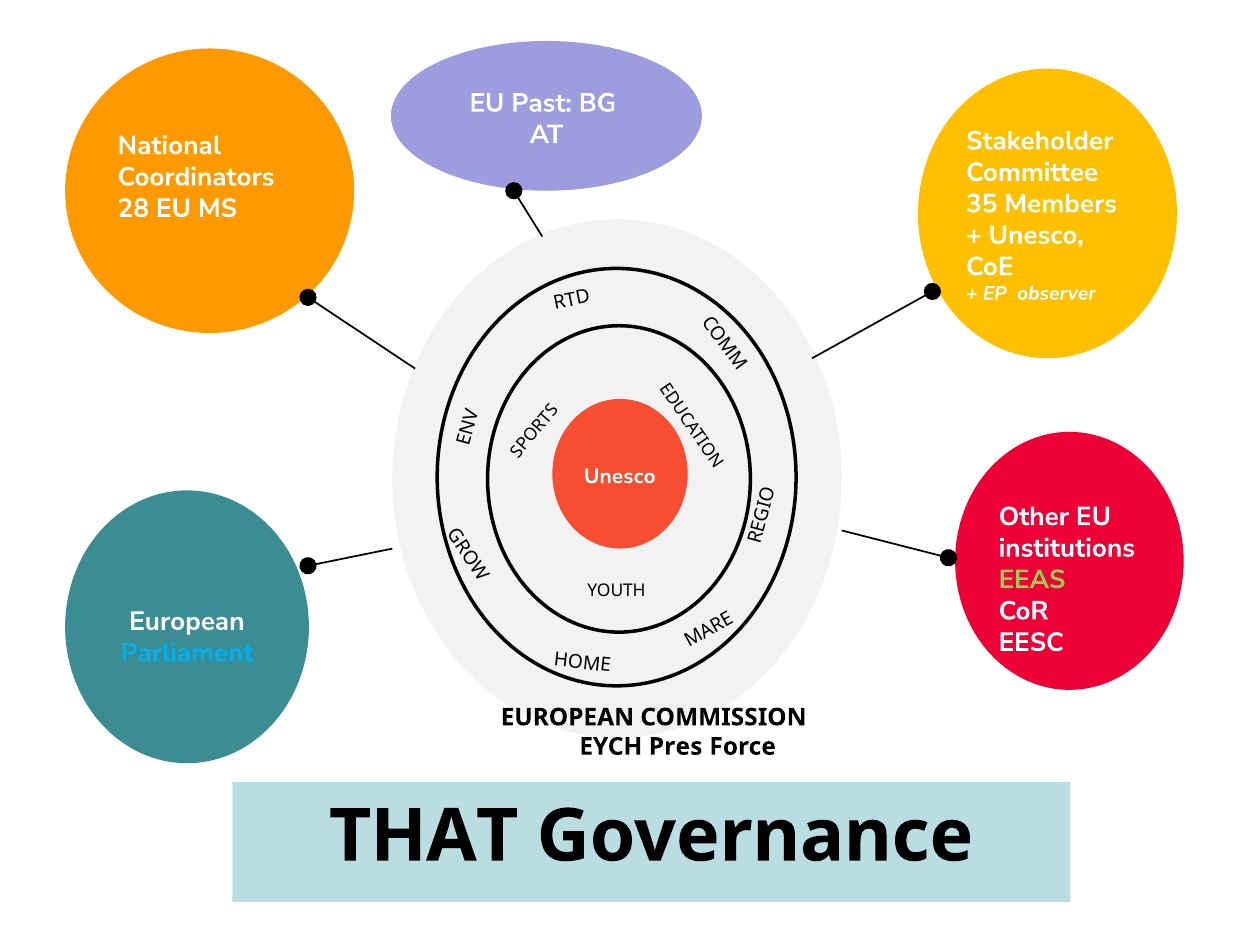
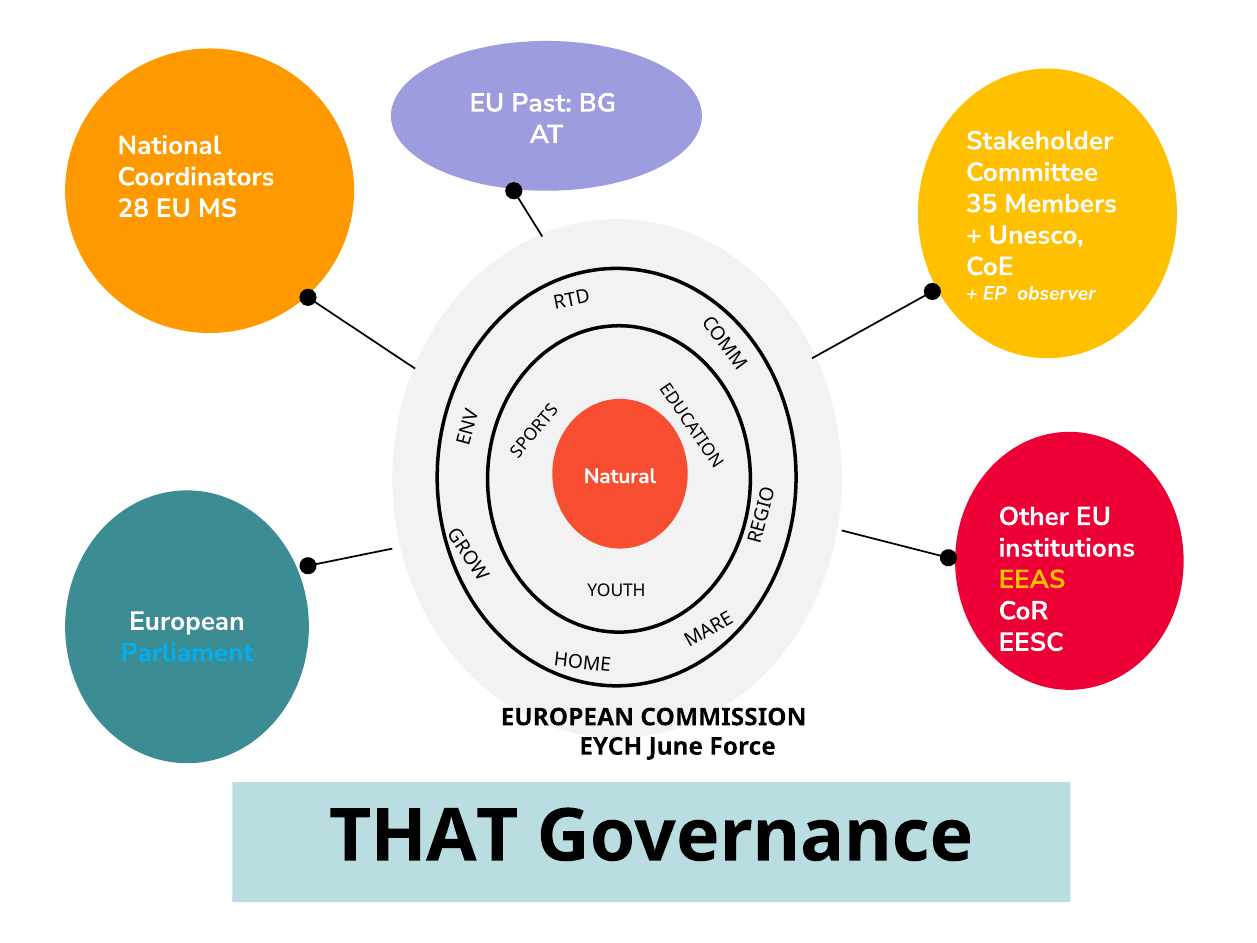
Unesco: Unesco -> Natural (620, 476)
EEAS colour: light green -> yellow (1032, 579)
Pres: Pres -> June (676, 746)
